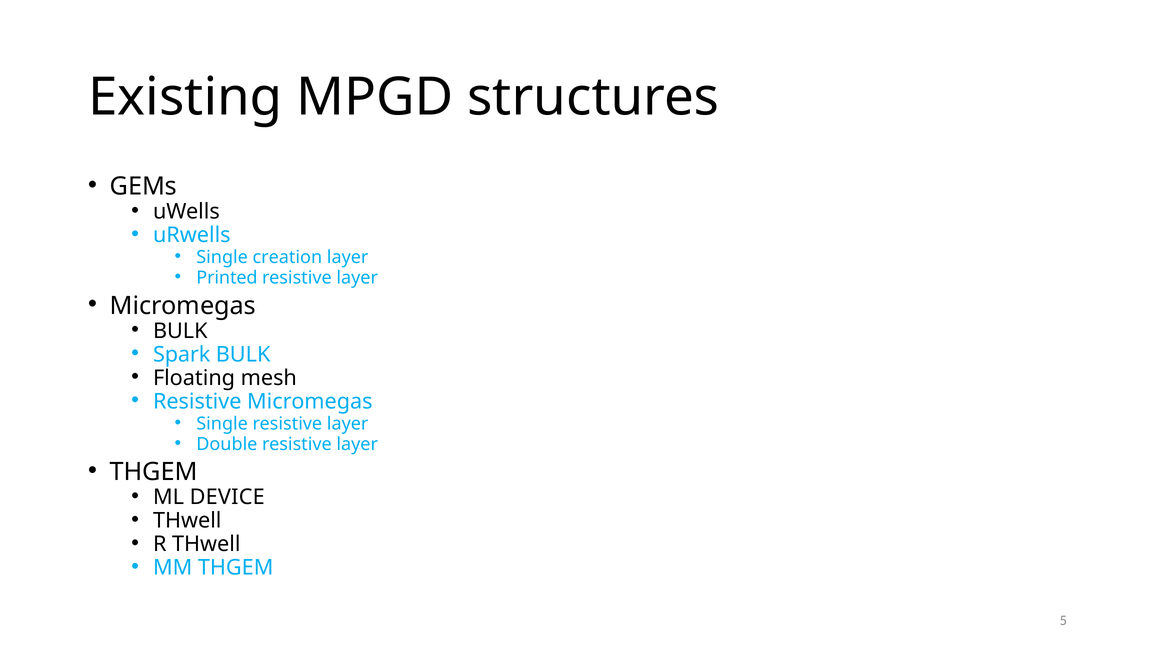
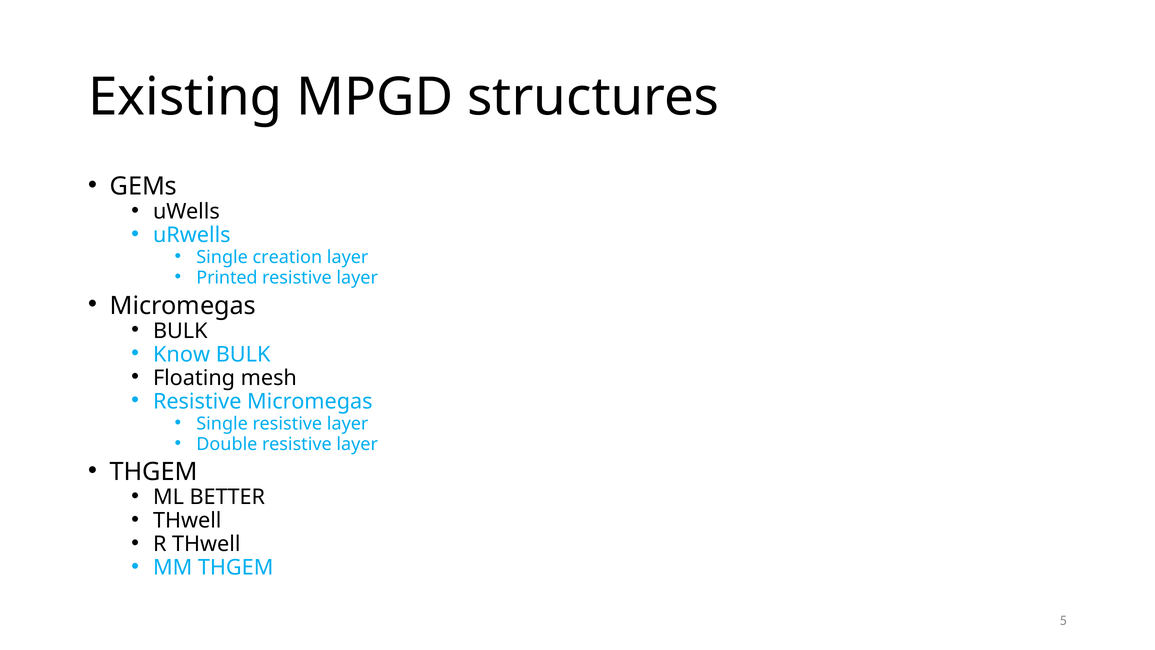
Spark: Spark -> Know (182, 354)
DEVICE: DEVICE -> BETTER (227, 497)
